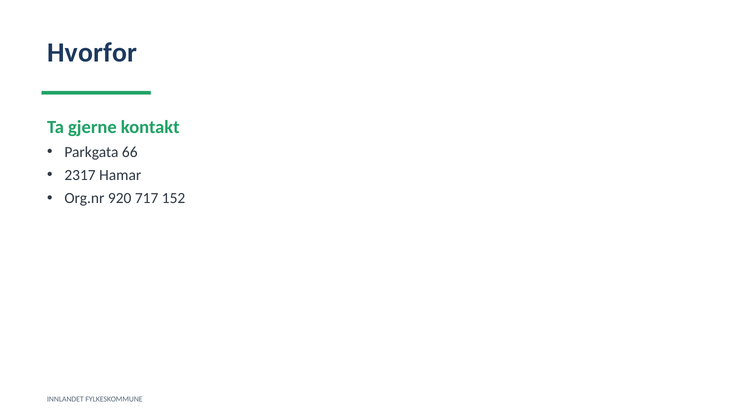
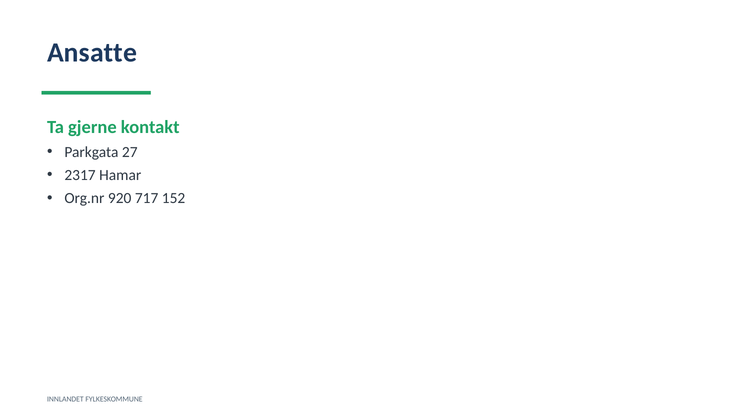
Hvorfor: Hvorfor -> Ansatte (92, 53)
66: 66 -> 27 (130, 152)
